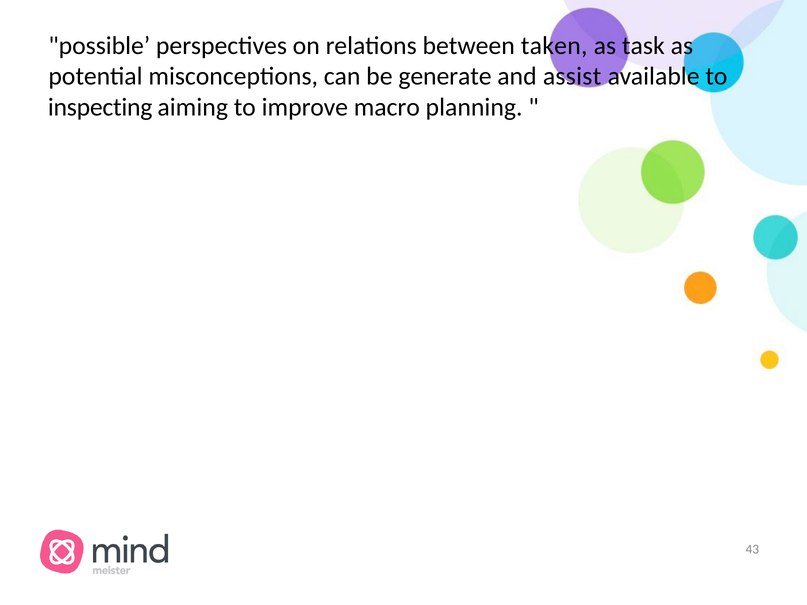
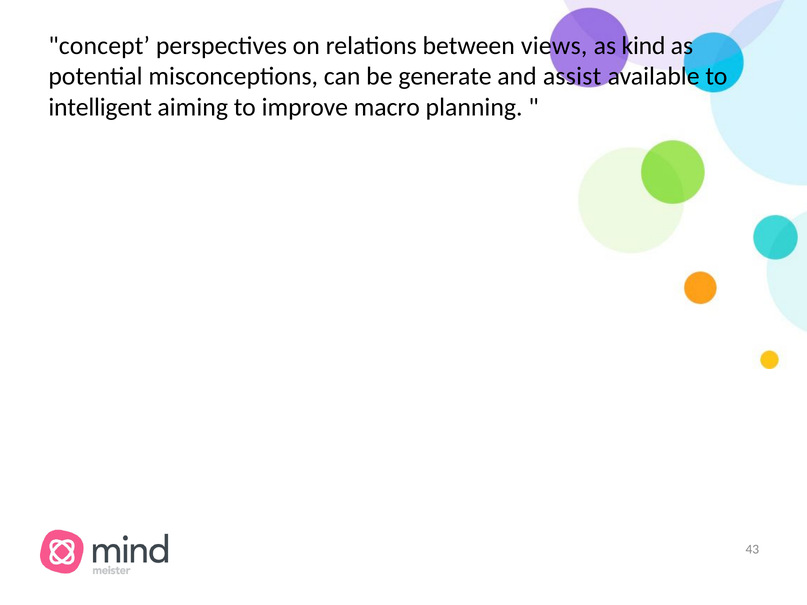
possible: possible -> concept (99, 46)
taken: taken -> views (554, 46)
task: task -> kind (644, 46)
inspecting: inspecting -> intelligent (100, 107)
